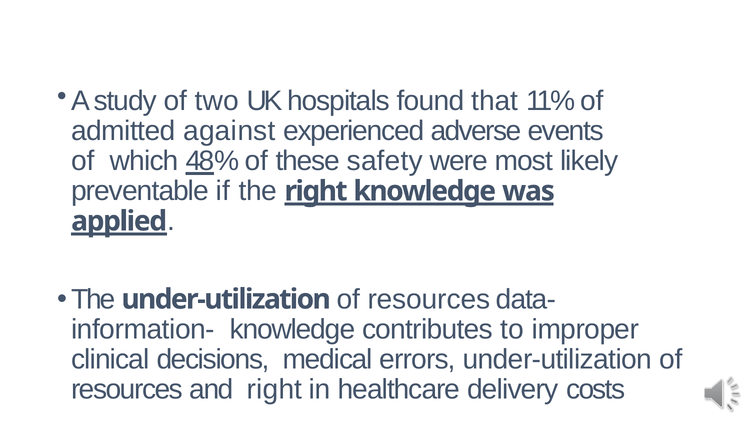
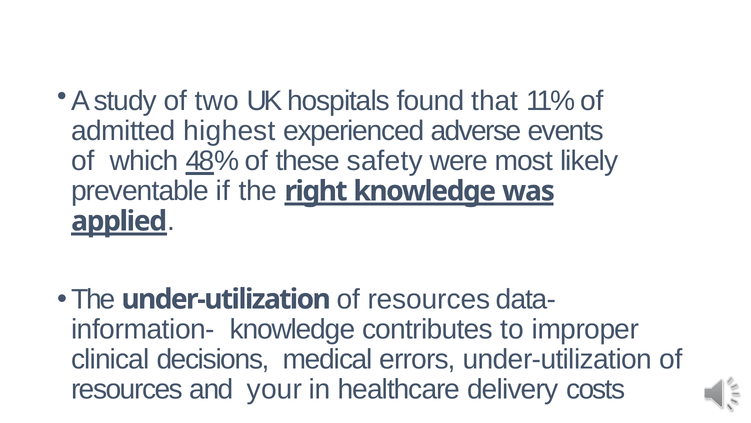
against: against -> highest (229, 131)
and right: right -> your (274, 390)
